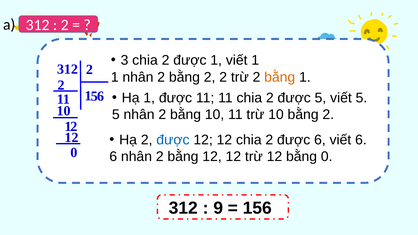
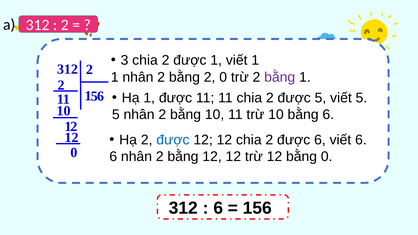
2 2: 2 -> 0 (223, 77)
bằng colour: orange -> purple (280, 77)
10 bằng 2: 2 -> 6 (328, 115)
9: 9 -> 6 (218, 208)
